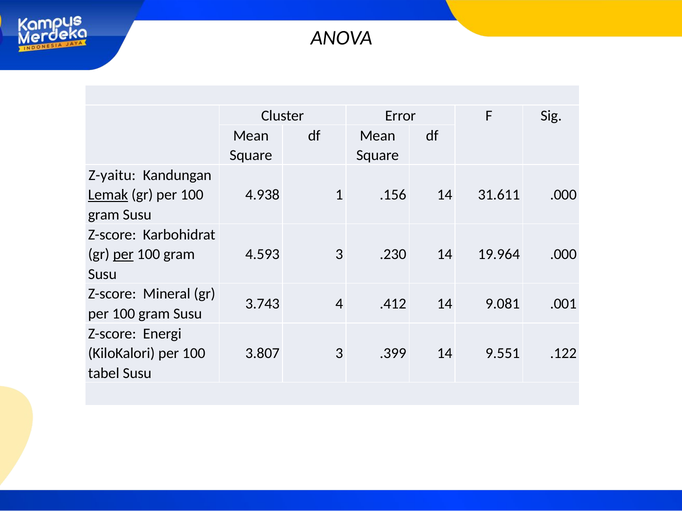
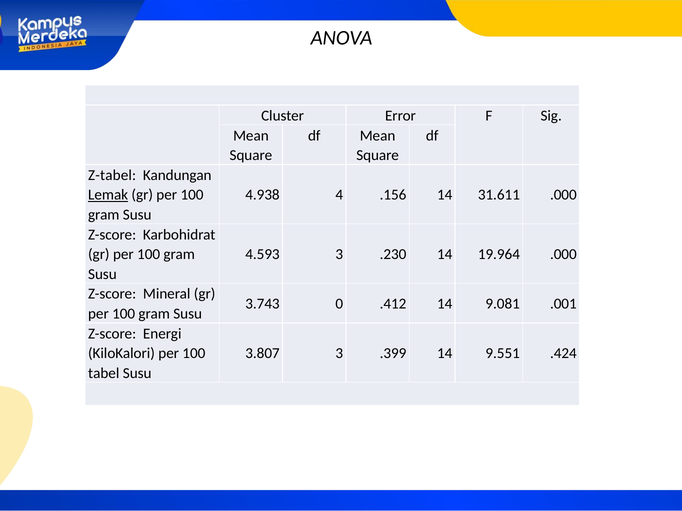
Z-yaitu: Z-yaitu -> Z-tabel (112, 175)
1: 1 -> 4 (339, 195)
per underline: present -> none (123, 255)
4: 4 -> 0 (339, 304)
.122: .122 -> .424 (563, 354)
